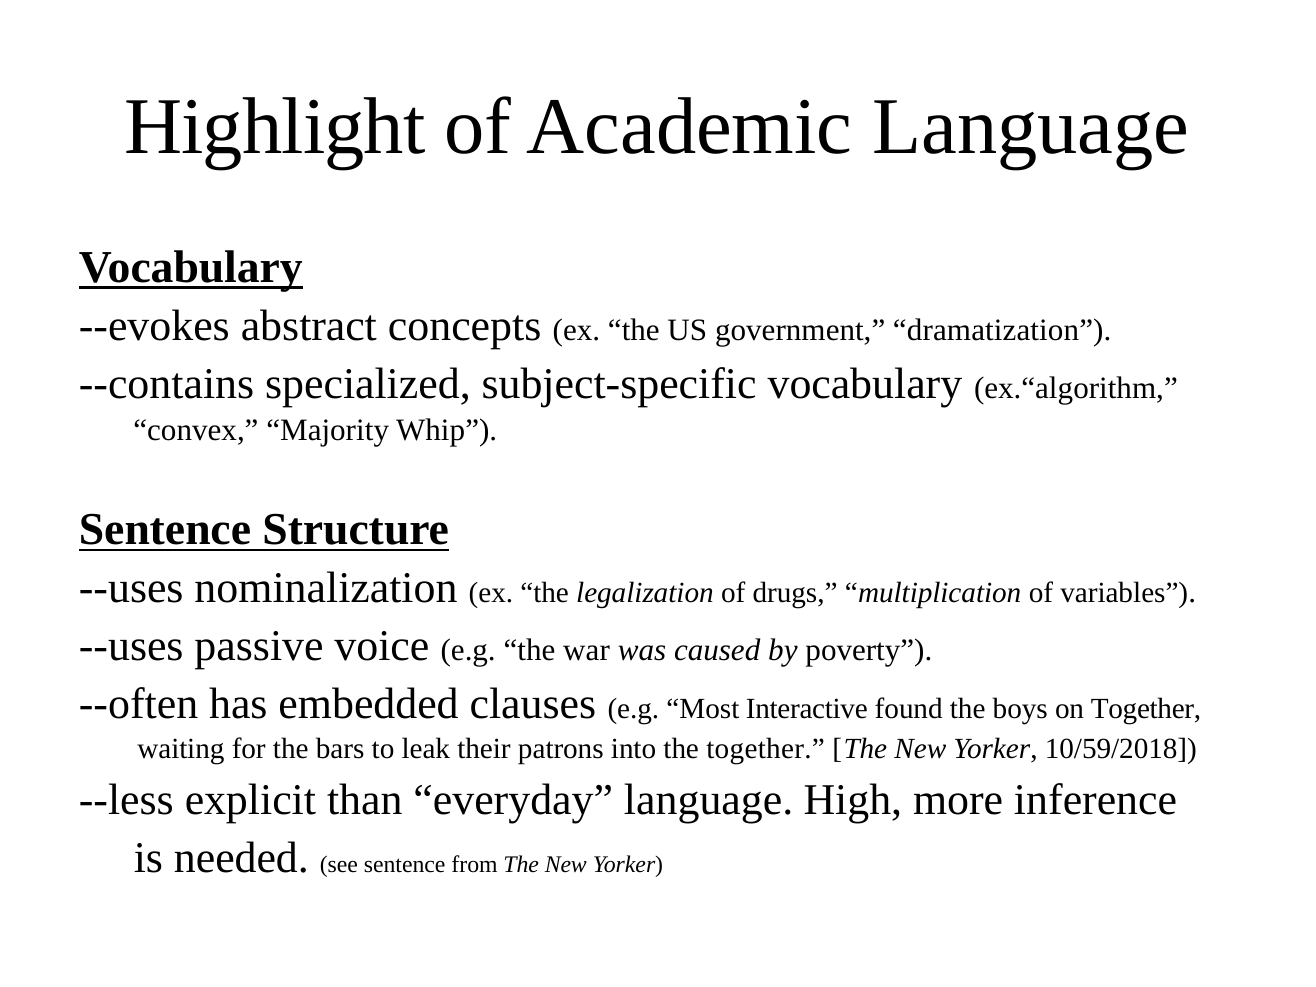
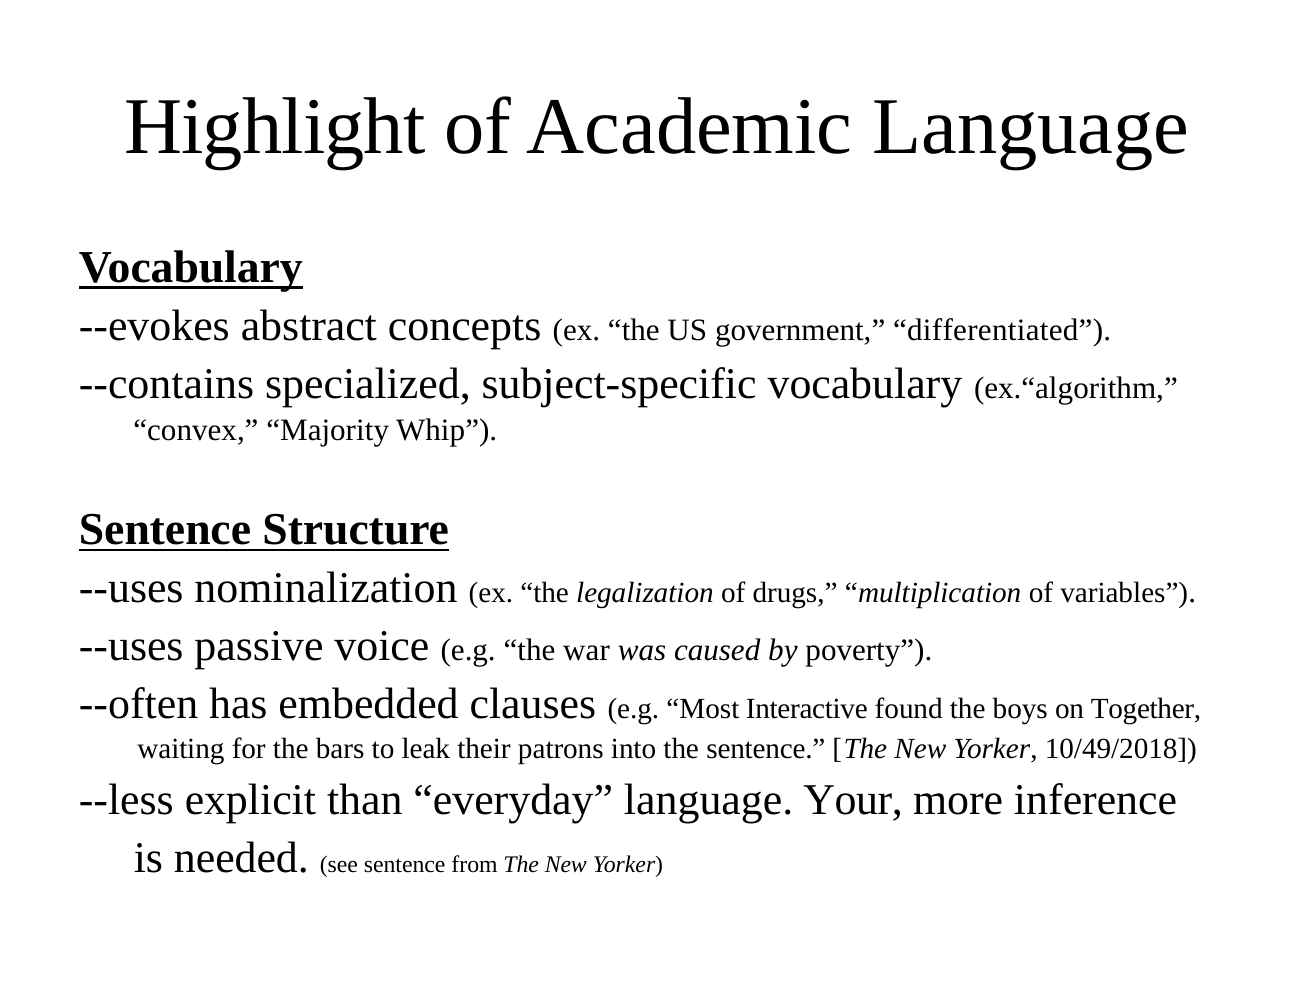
dramatization: dramatization -> differentiated (1002, 330)
the together: together -> sentence (766, 748)
10/59/2018: 10/59/2018 -> 10/49/2018 (1121, 748)
High: High -> Your (853, 800)
